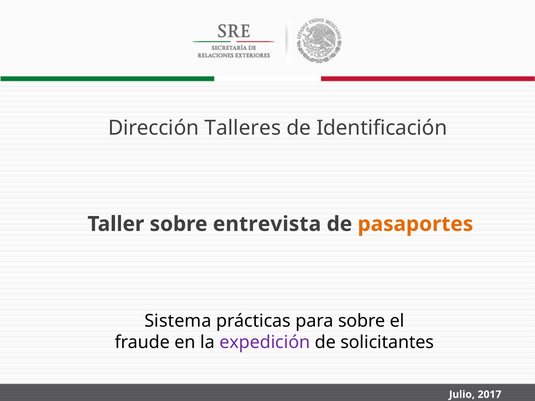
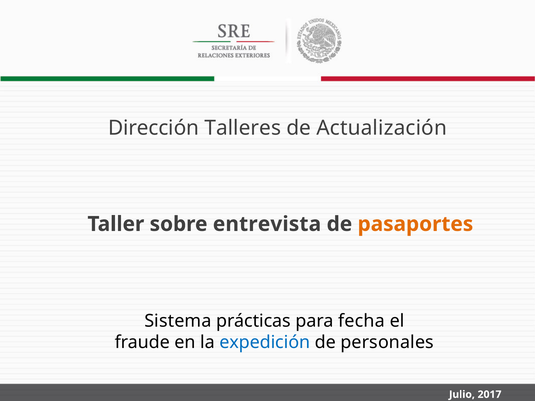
Identificación: Identificación -> Actualización (382, 128)
para sobre: sobre -> fecha (362, 321)
expedición colour: purple -> blue (265, 342)
solicitantes: solicitantes -> personales (387, 342)
